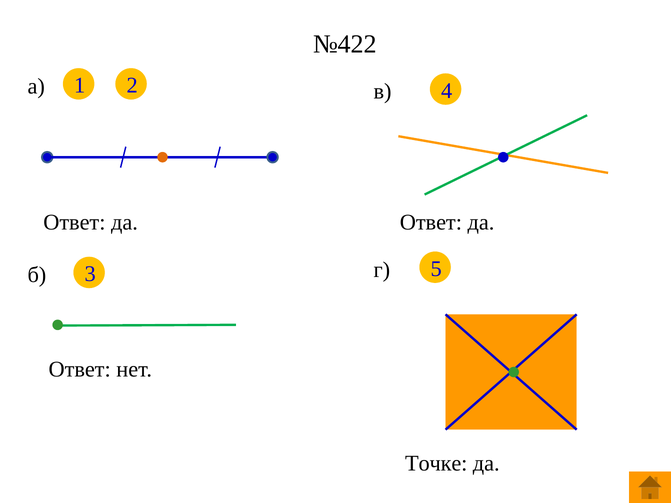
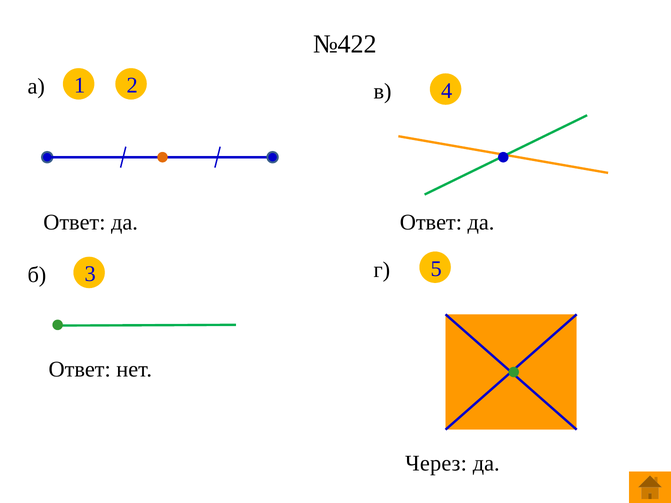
Точке: Точке -> Через (436, 464)
